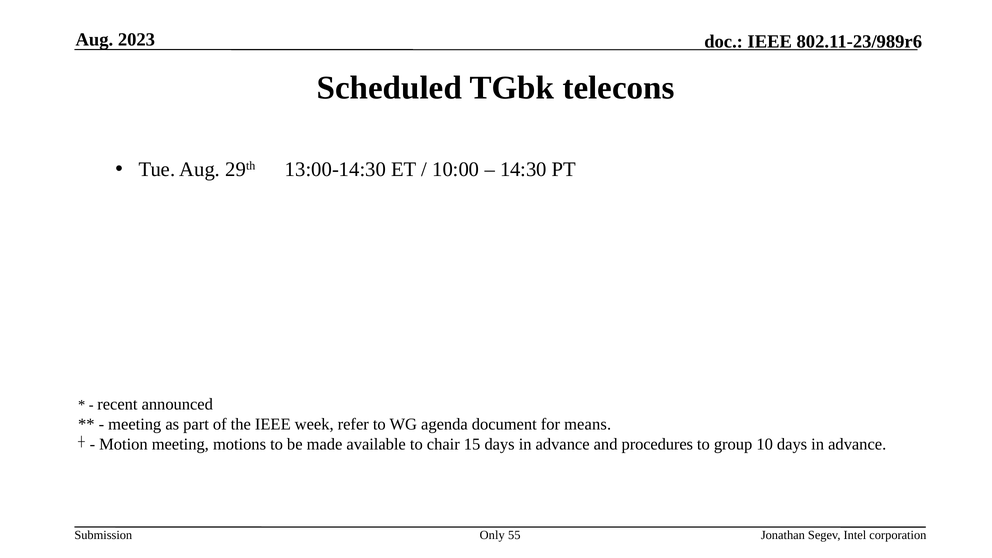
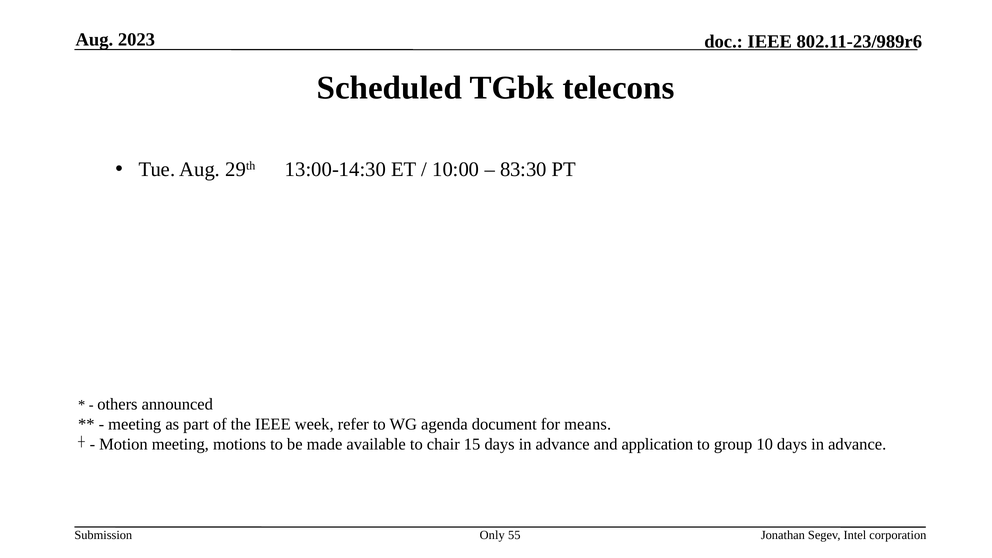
14:30: 14:30 -> 83:30 (523, 169)
recent: recent -> others (117, 404)
procedures: procedures -> application (657, 444)
